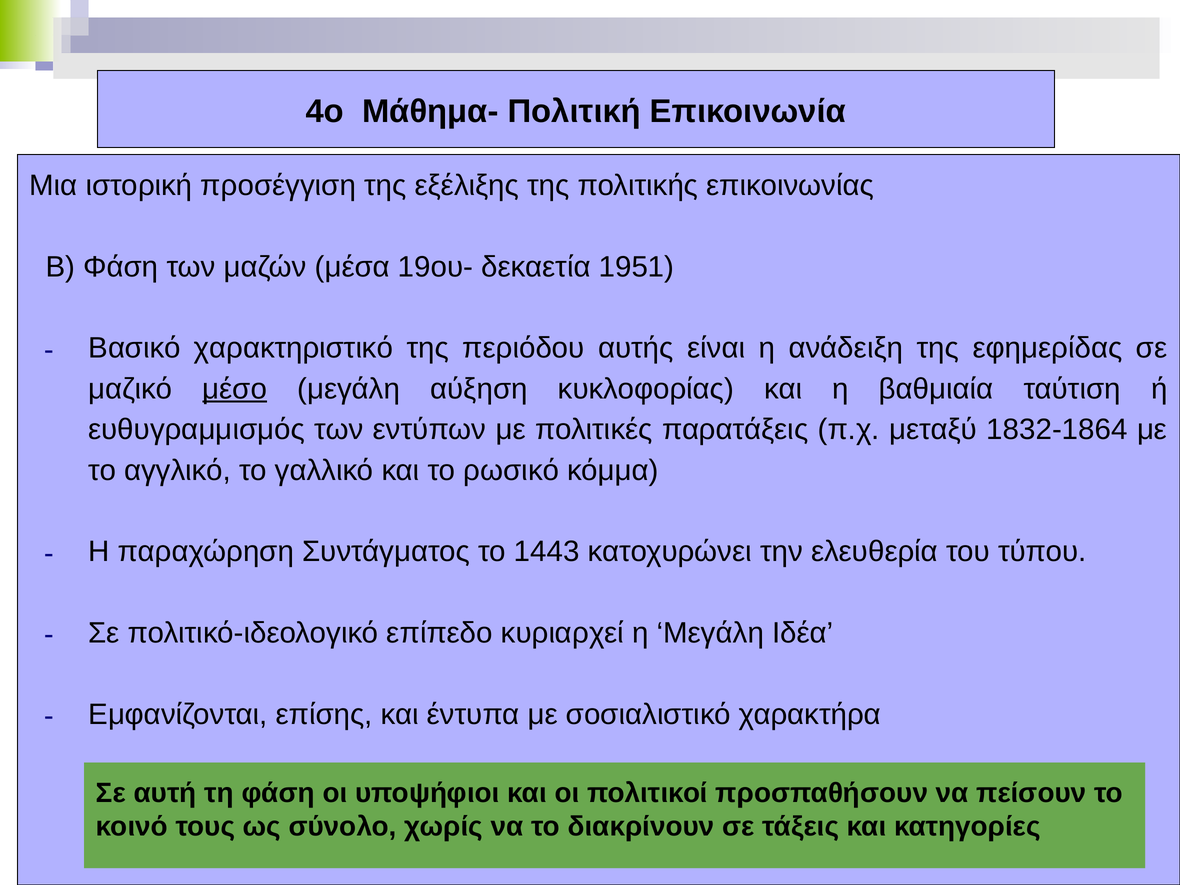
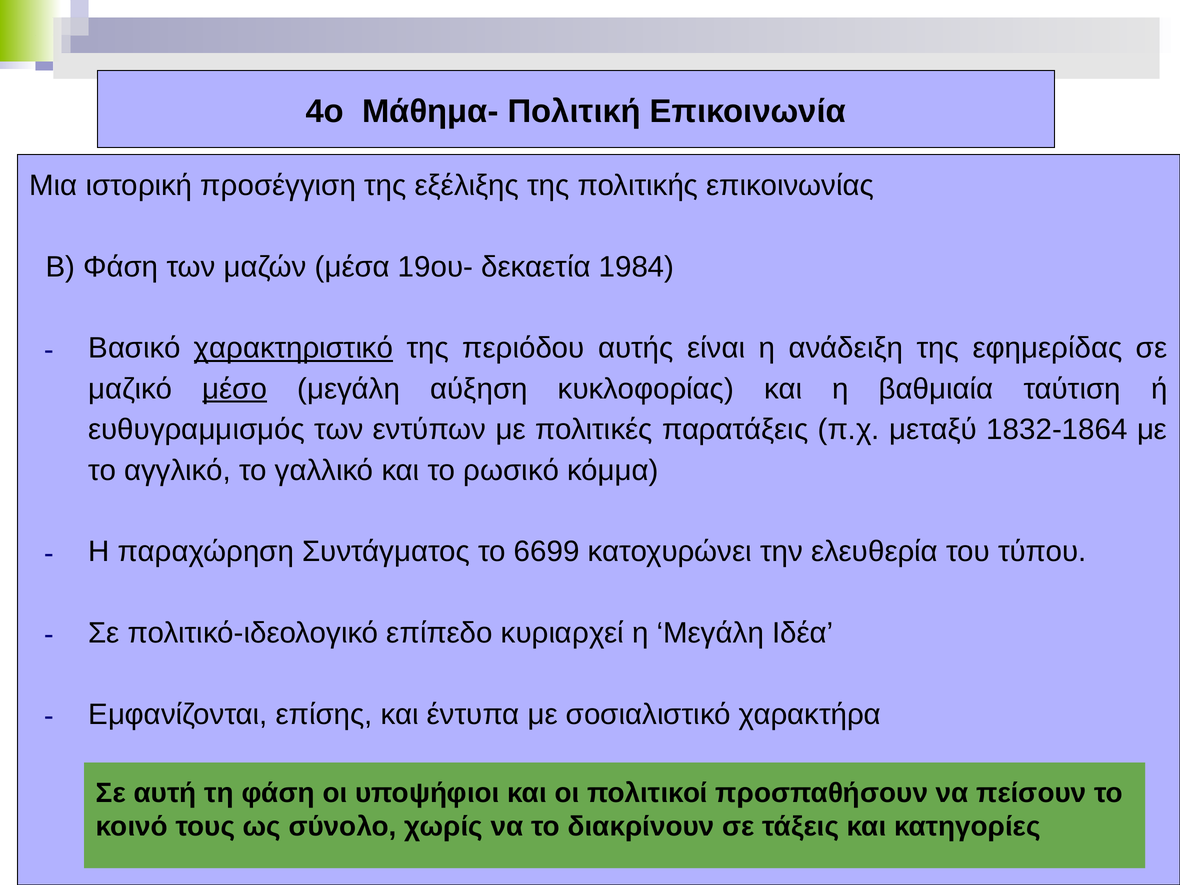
1951: 1951 -> 1984 (636, 267)
χαρακτηριστικό underline: none -> present (294, 348)
1443: 1443 -> 6699 (547, 552)
